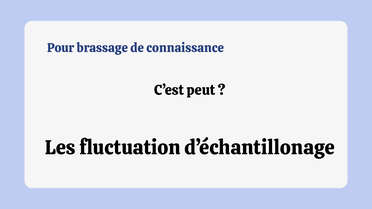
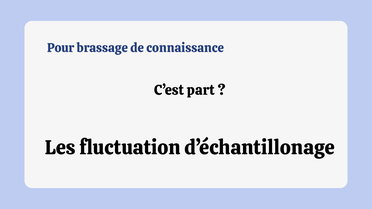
peut: peut -> part (201, 90)
